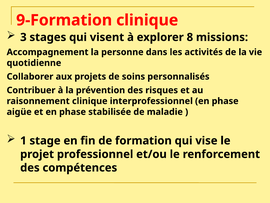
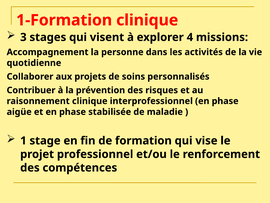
9-Formation: 9-Formation -> 1-Formation (64, 20)
8: 8 -> 4 (190, 37)
